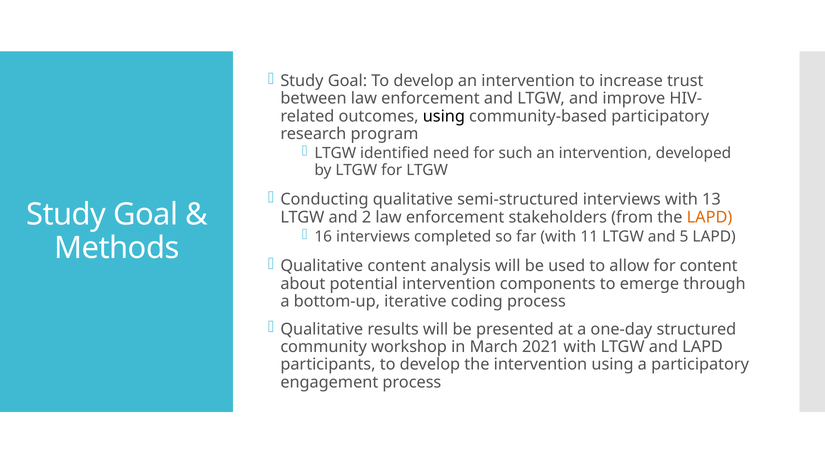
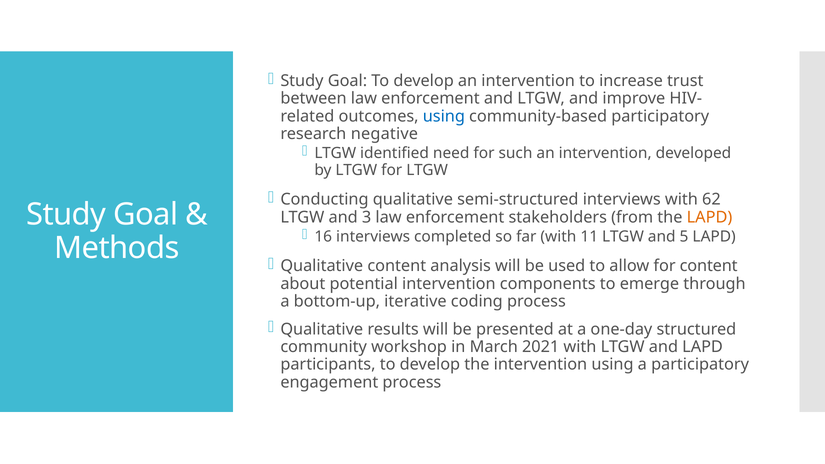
using colour: black -> blue (444, 116)
program: program -> negative (384, 134)
13: 13 -> 62 (711, 200)
2: 2 -> 3 (367, 217)
